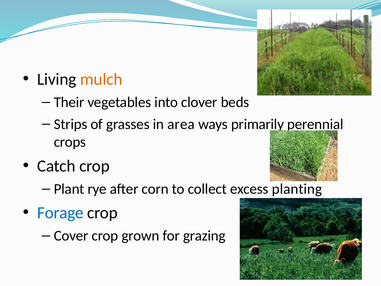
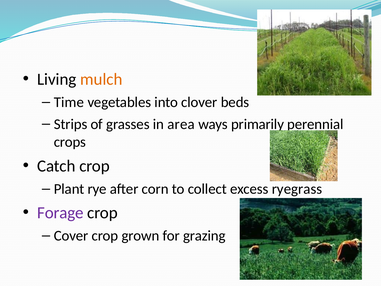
Their: Their -> Time (69, 102)
planting: planting -> ryegrass (297, 189)
Forage colour: blue -> purple (60, 213)
